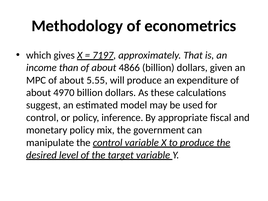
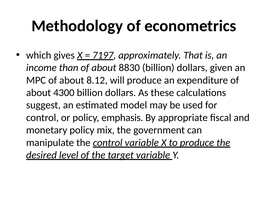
4866: 4866 -> 8830 (129, 68)
5.55: 5.55 -> 8.12 (97, 80)
4970: 4970 -> 4300 (64, 93)
inference: inference -> emphasis (122, 118)
